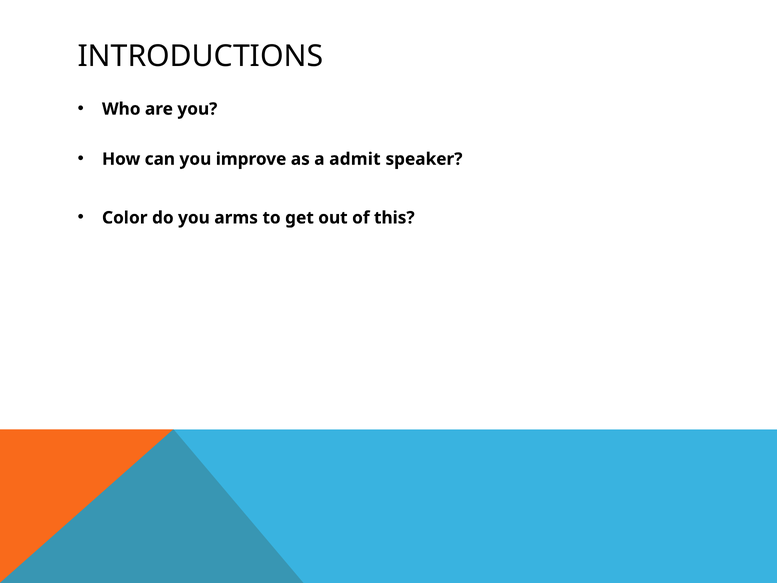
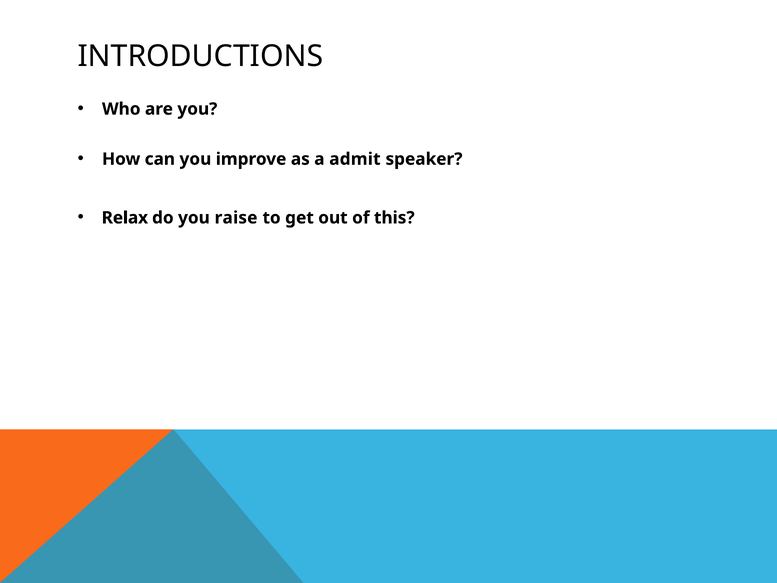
Color: Color -> Relax (125, 218)
arms: arms -> raise (236, 218)
